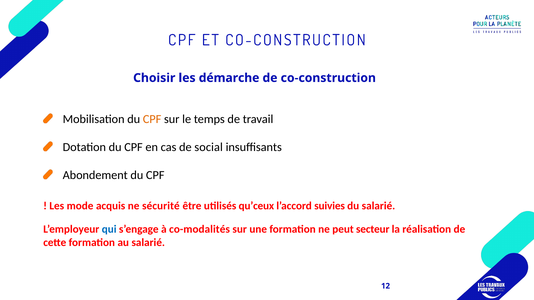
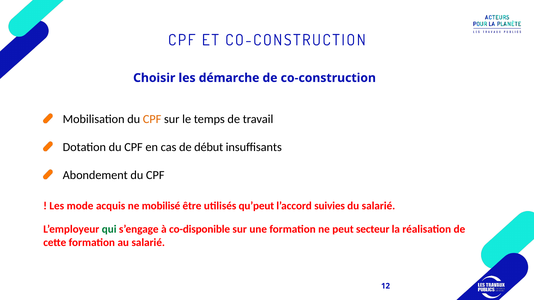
social: social -> début (209, 147)
sécurité: sécurité -> mobilisé (161, 206)
qu’ceux: qu’ceux -> qu’peut (256, 206)
qui colour: blue -> green (109, 229)
co-modalités: co-modalités -> co-disponible (200, 229)
